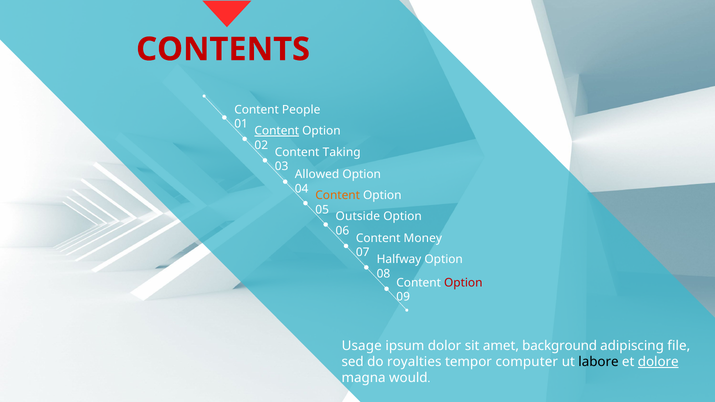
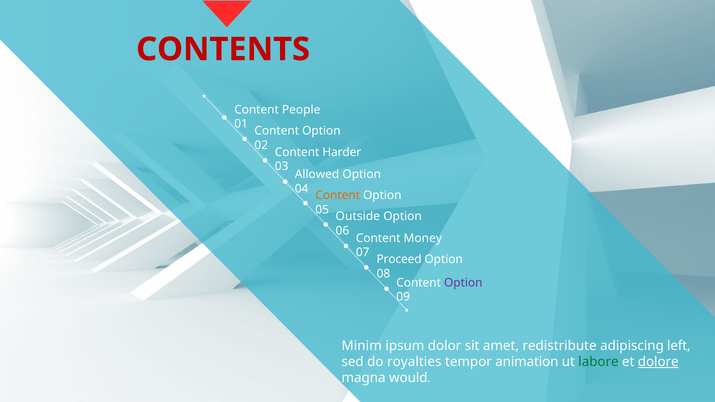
Content underline: present -> none (277, 131)
Taking: Taking -> Harder (342, 152)
Halfway: Halfway -> Proceed (399, 260)
Option colour: red -> purple (463, 283)
Usage: Usage -> Minim (362, 346)
background: background -> redistribute (560, 346)
file: file -> left (679, 346)
computer: computer -> animation (527, 362)
labore colour: black -> green (598, 362)
